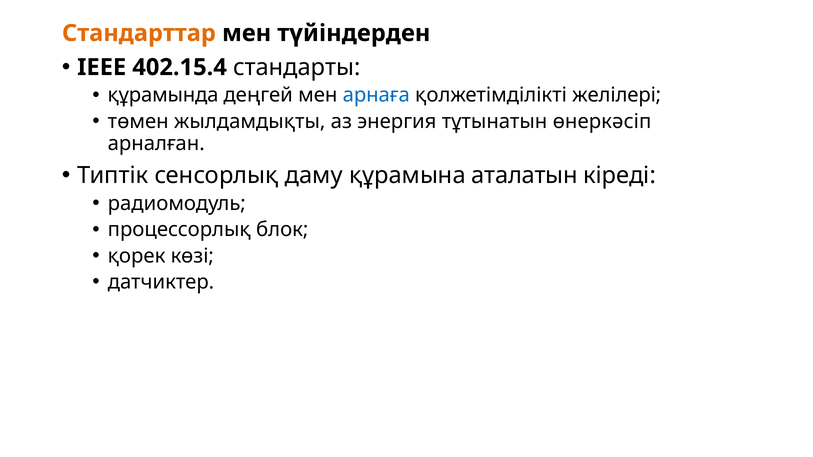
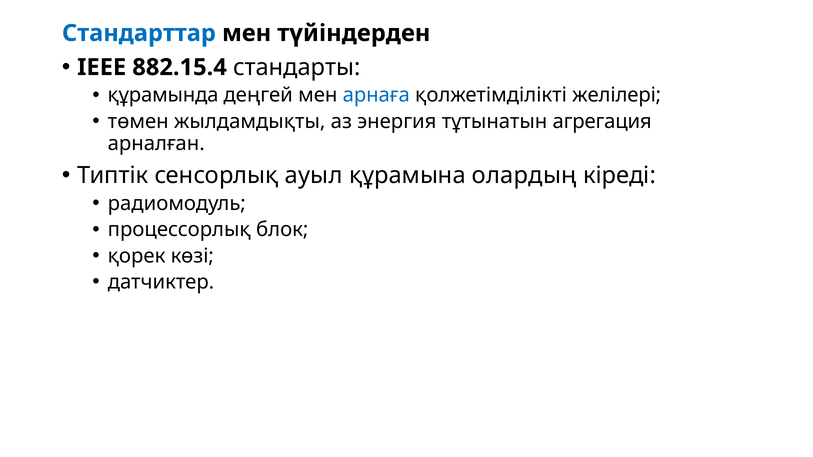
Стандарттар colour: orange -> blue (139, 33)
402.15.4: 402.15.4 -> 882.15.4 (180, 67)
өнеркәсіп: өнеркәсіп -> агрегация (602, 122)
даму: даму -> ауыл (314, 176)
аталатын: аталатын -> олардың (524, 176)
